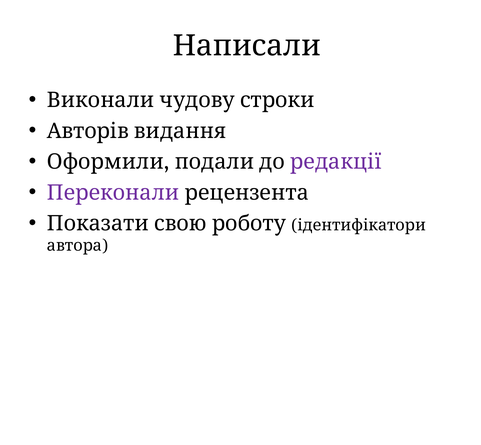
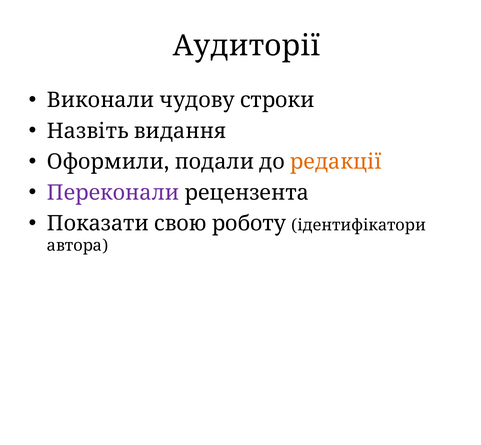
Написали: Написали -> Аудиторії (247, 46)
Авторів: Авторів -> Назвіть (88, 131)
редакції colour: purple -> orange (336, 162)
